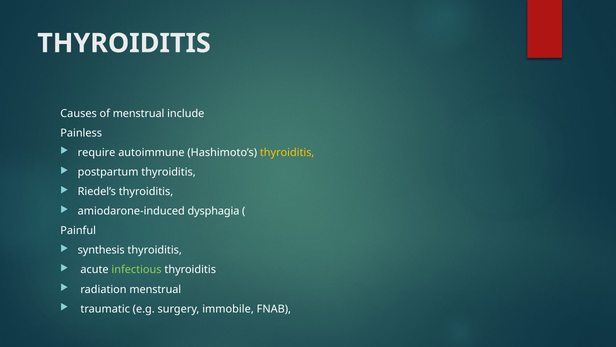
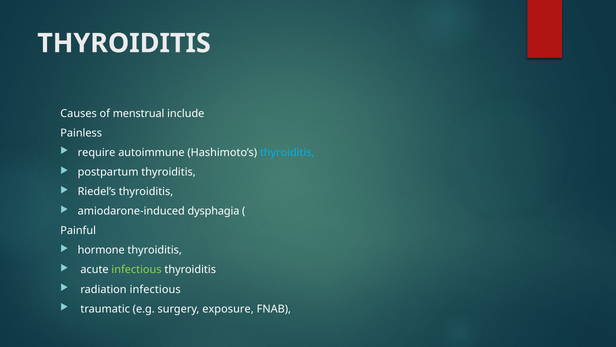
thyroiditis colour: yellow -> light blue (287, 152)
synthesis: synthesis -> hormone (101, 250)
radiation menstrual: menstrual -> infectious (155, 289)
immobile: immobile -> exposure (228, 309)
